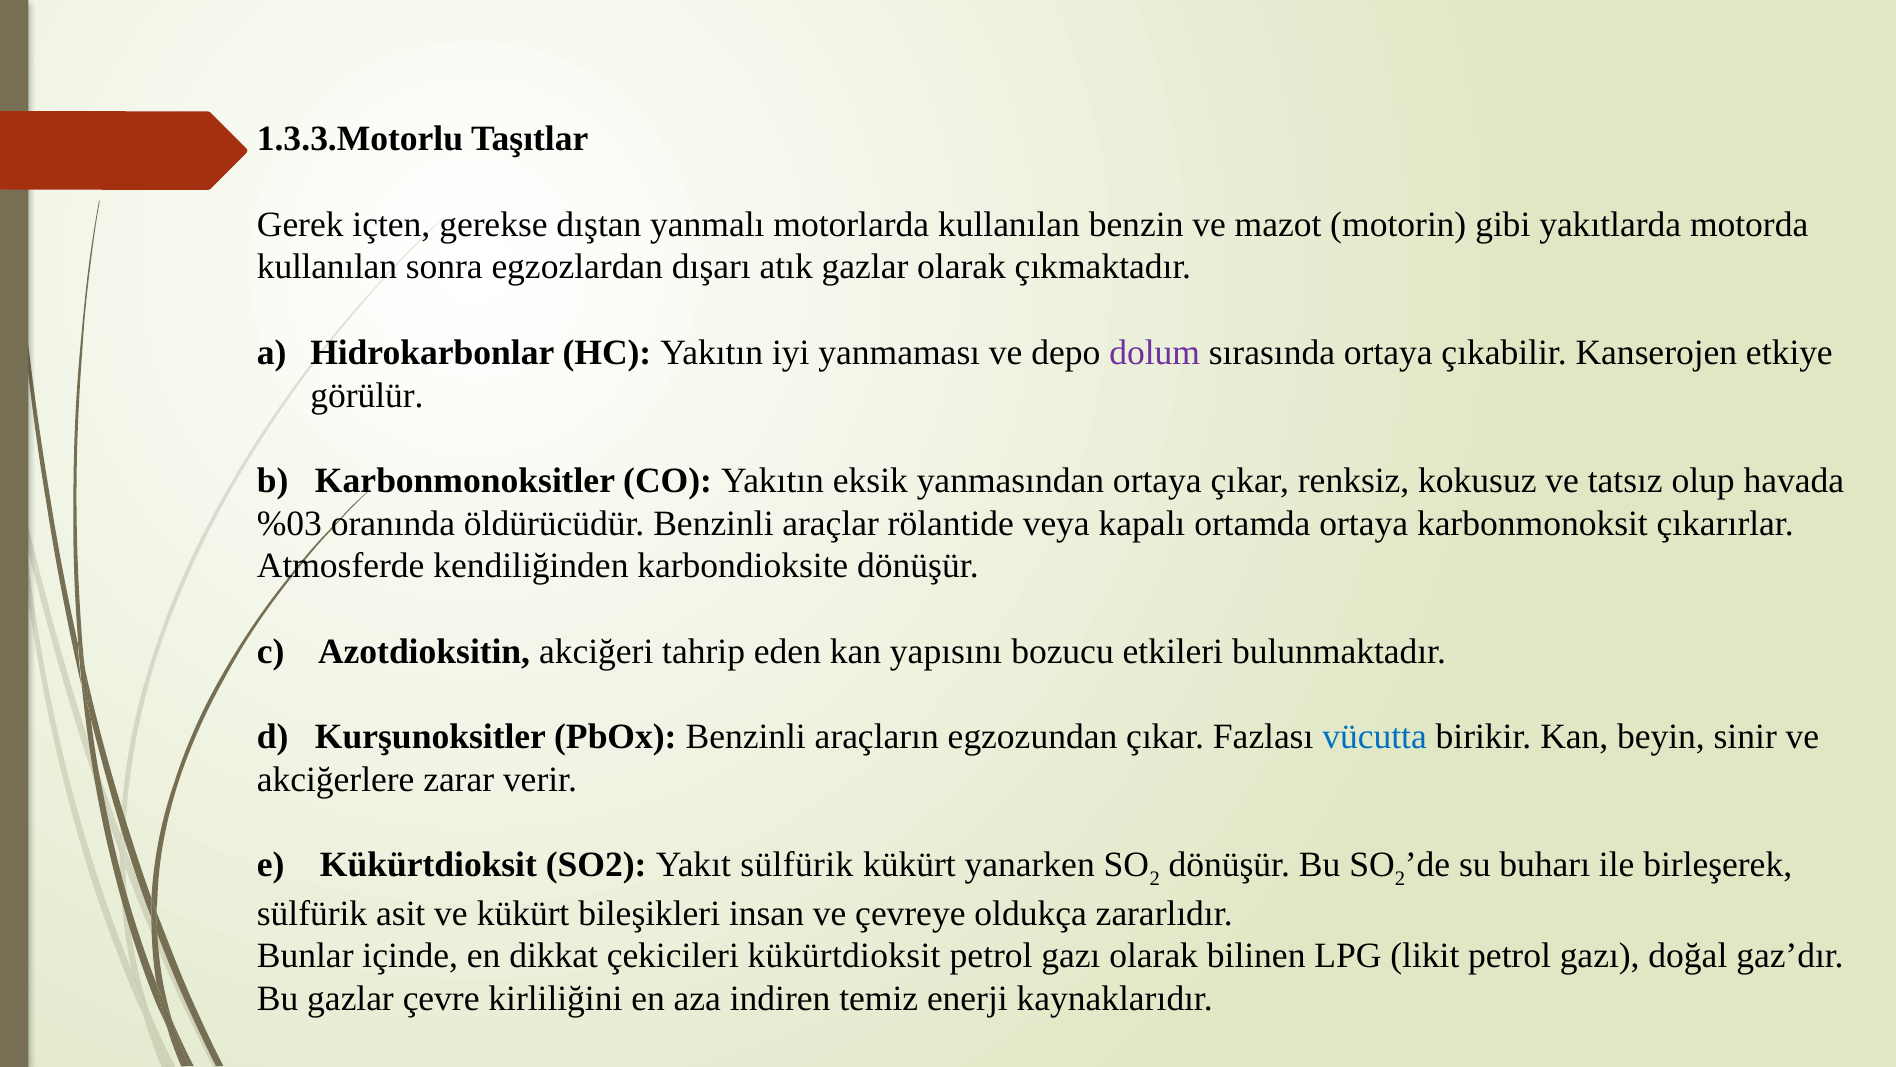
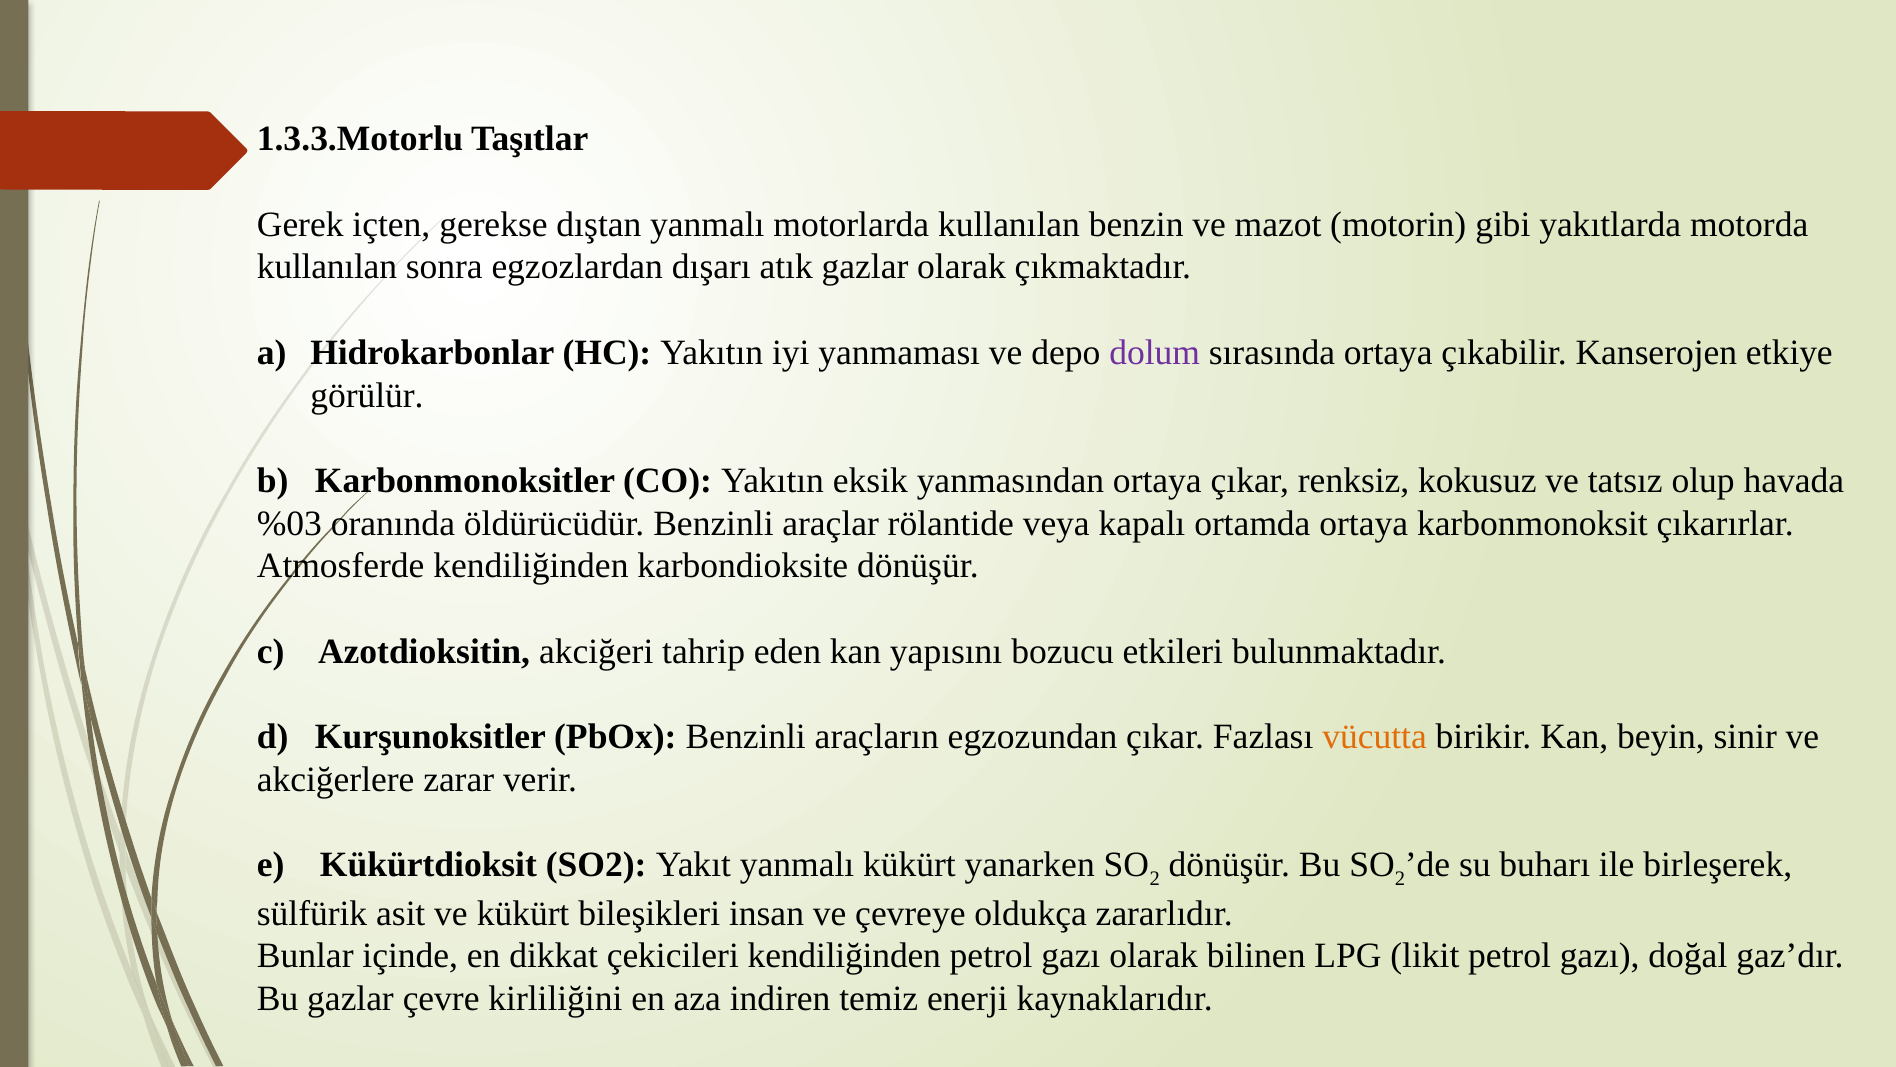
vücutta colour: blue -> orange (1375, 736)
Yakıt sülfürik: sülfürik -> yanmalı (797, 864)
çekicileri kükürtdioksit: kükürtdioksit -> kendiliğinden (844, 955)
